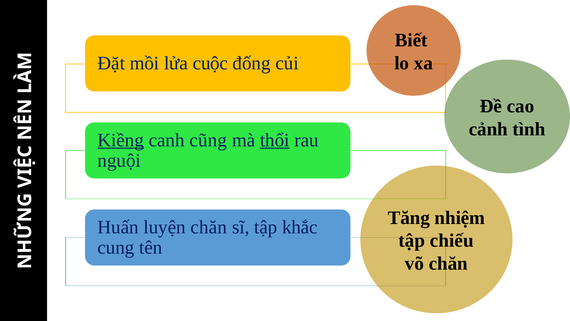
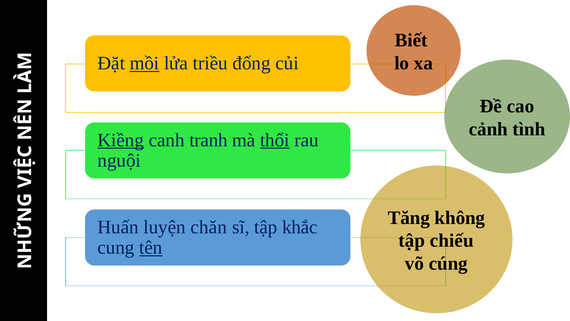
mồi underline: none -> present (144, 63)
cuộc: cuộc -> triều (210, 63)
cũng: cũng -> tranh (208, 140)
nhiệm: nhiệm -> không (460, 218)
tên underline: none -> present (151, 247)
võ chăn: chăn -> cúng (448, 263)
